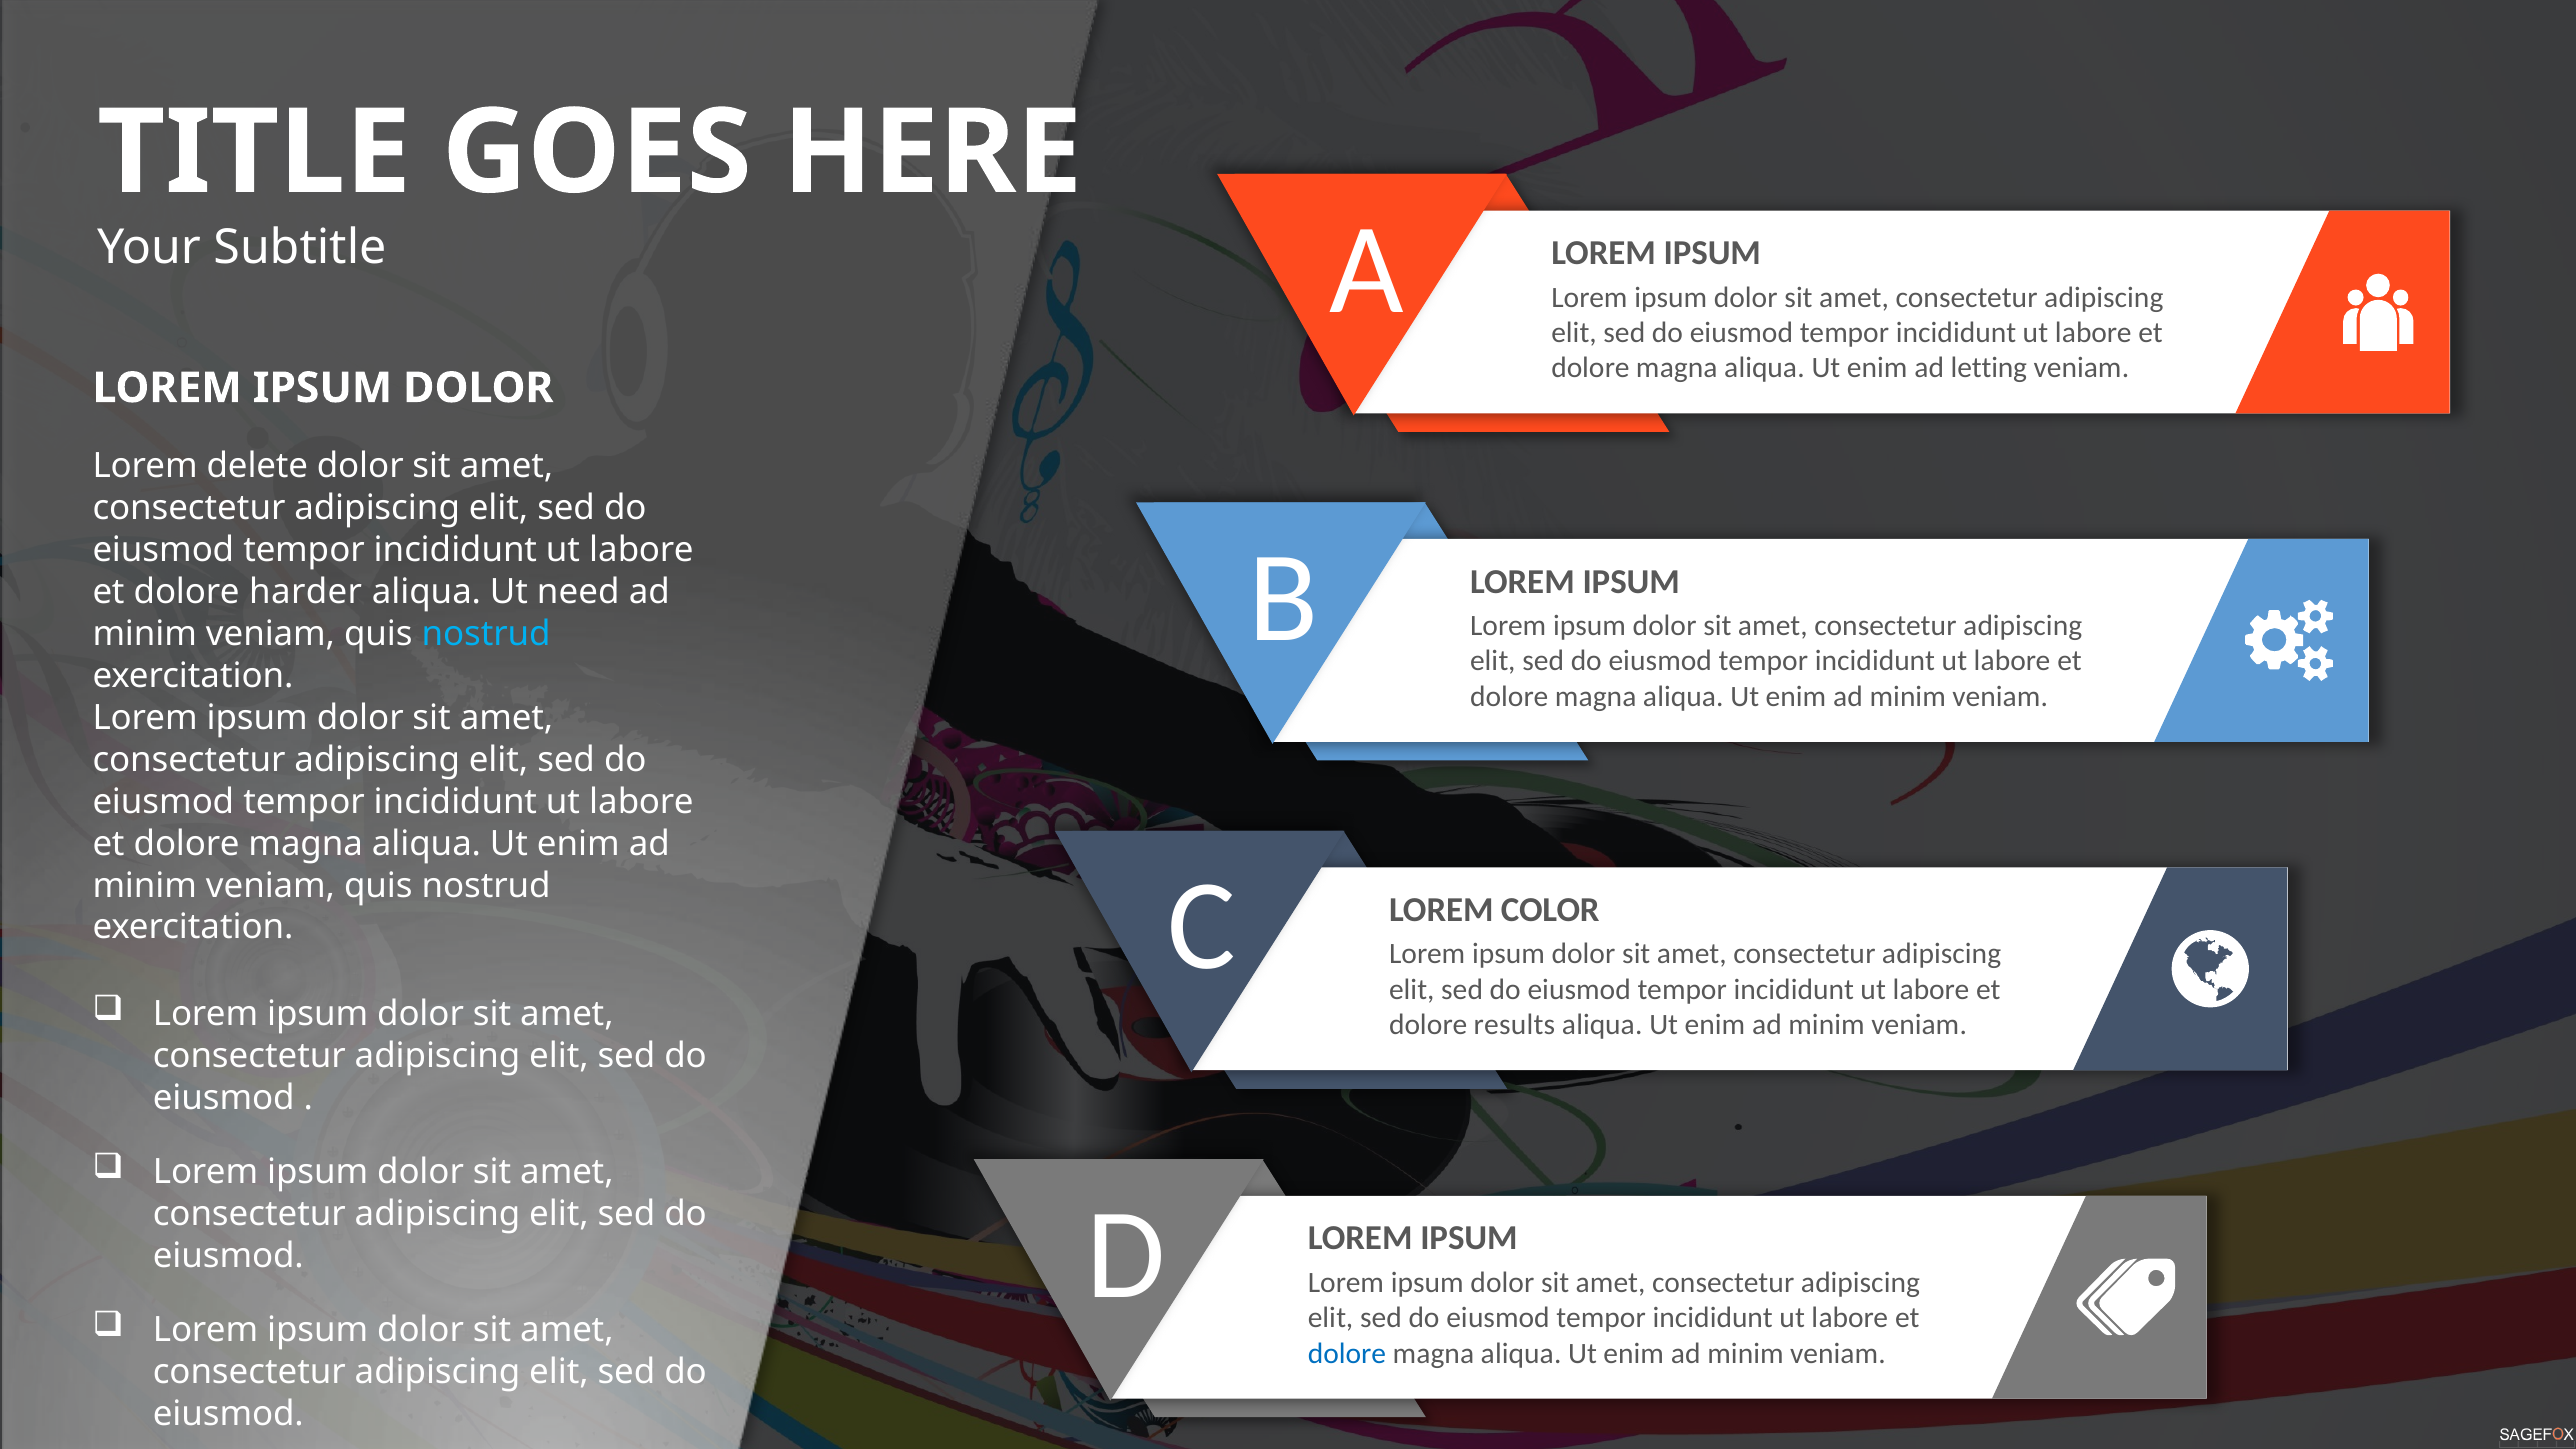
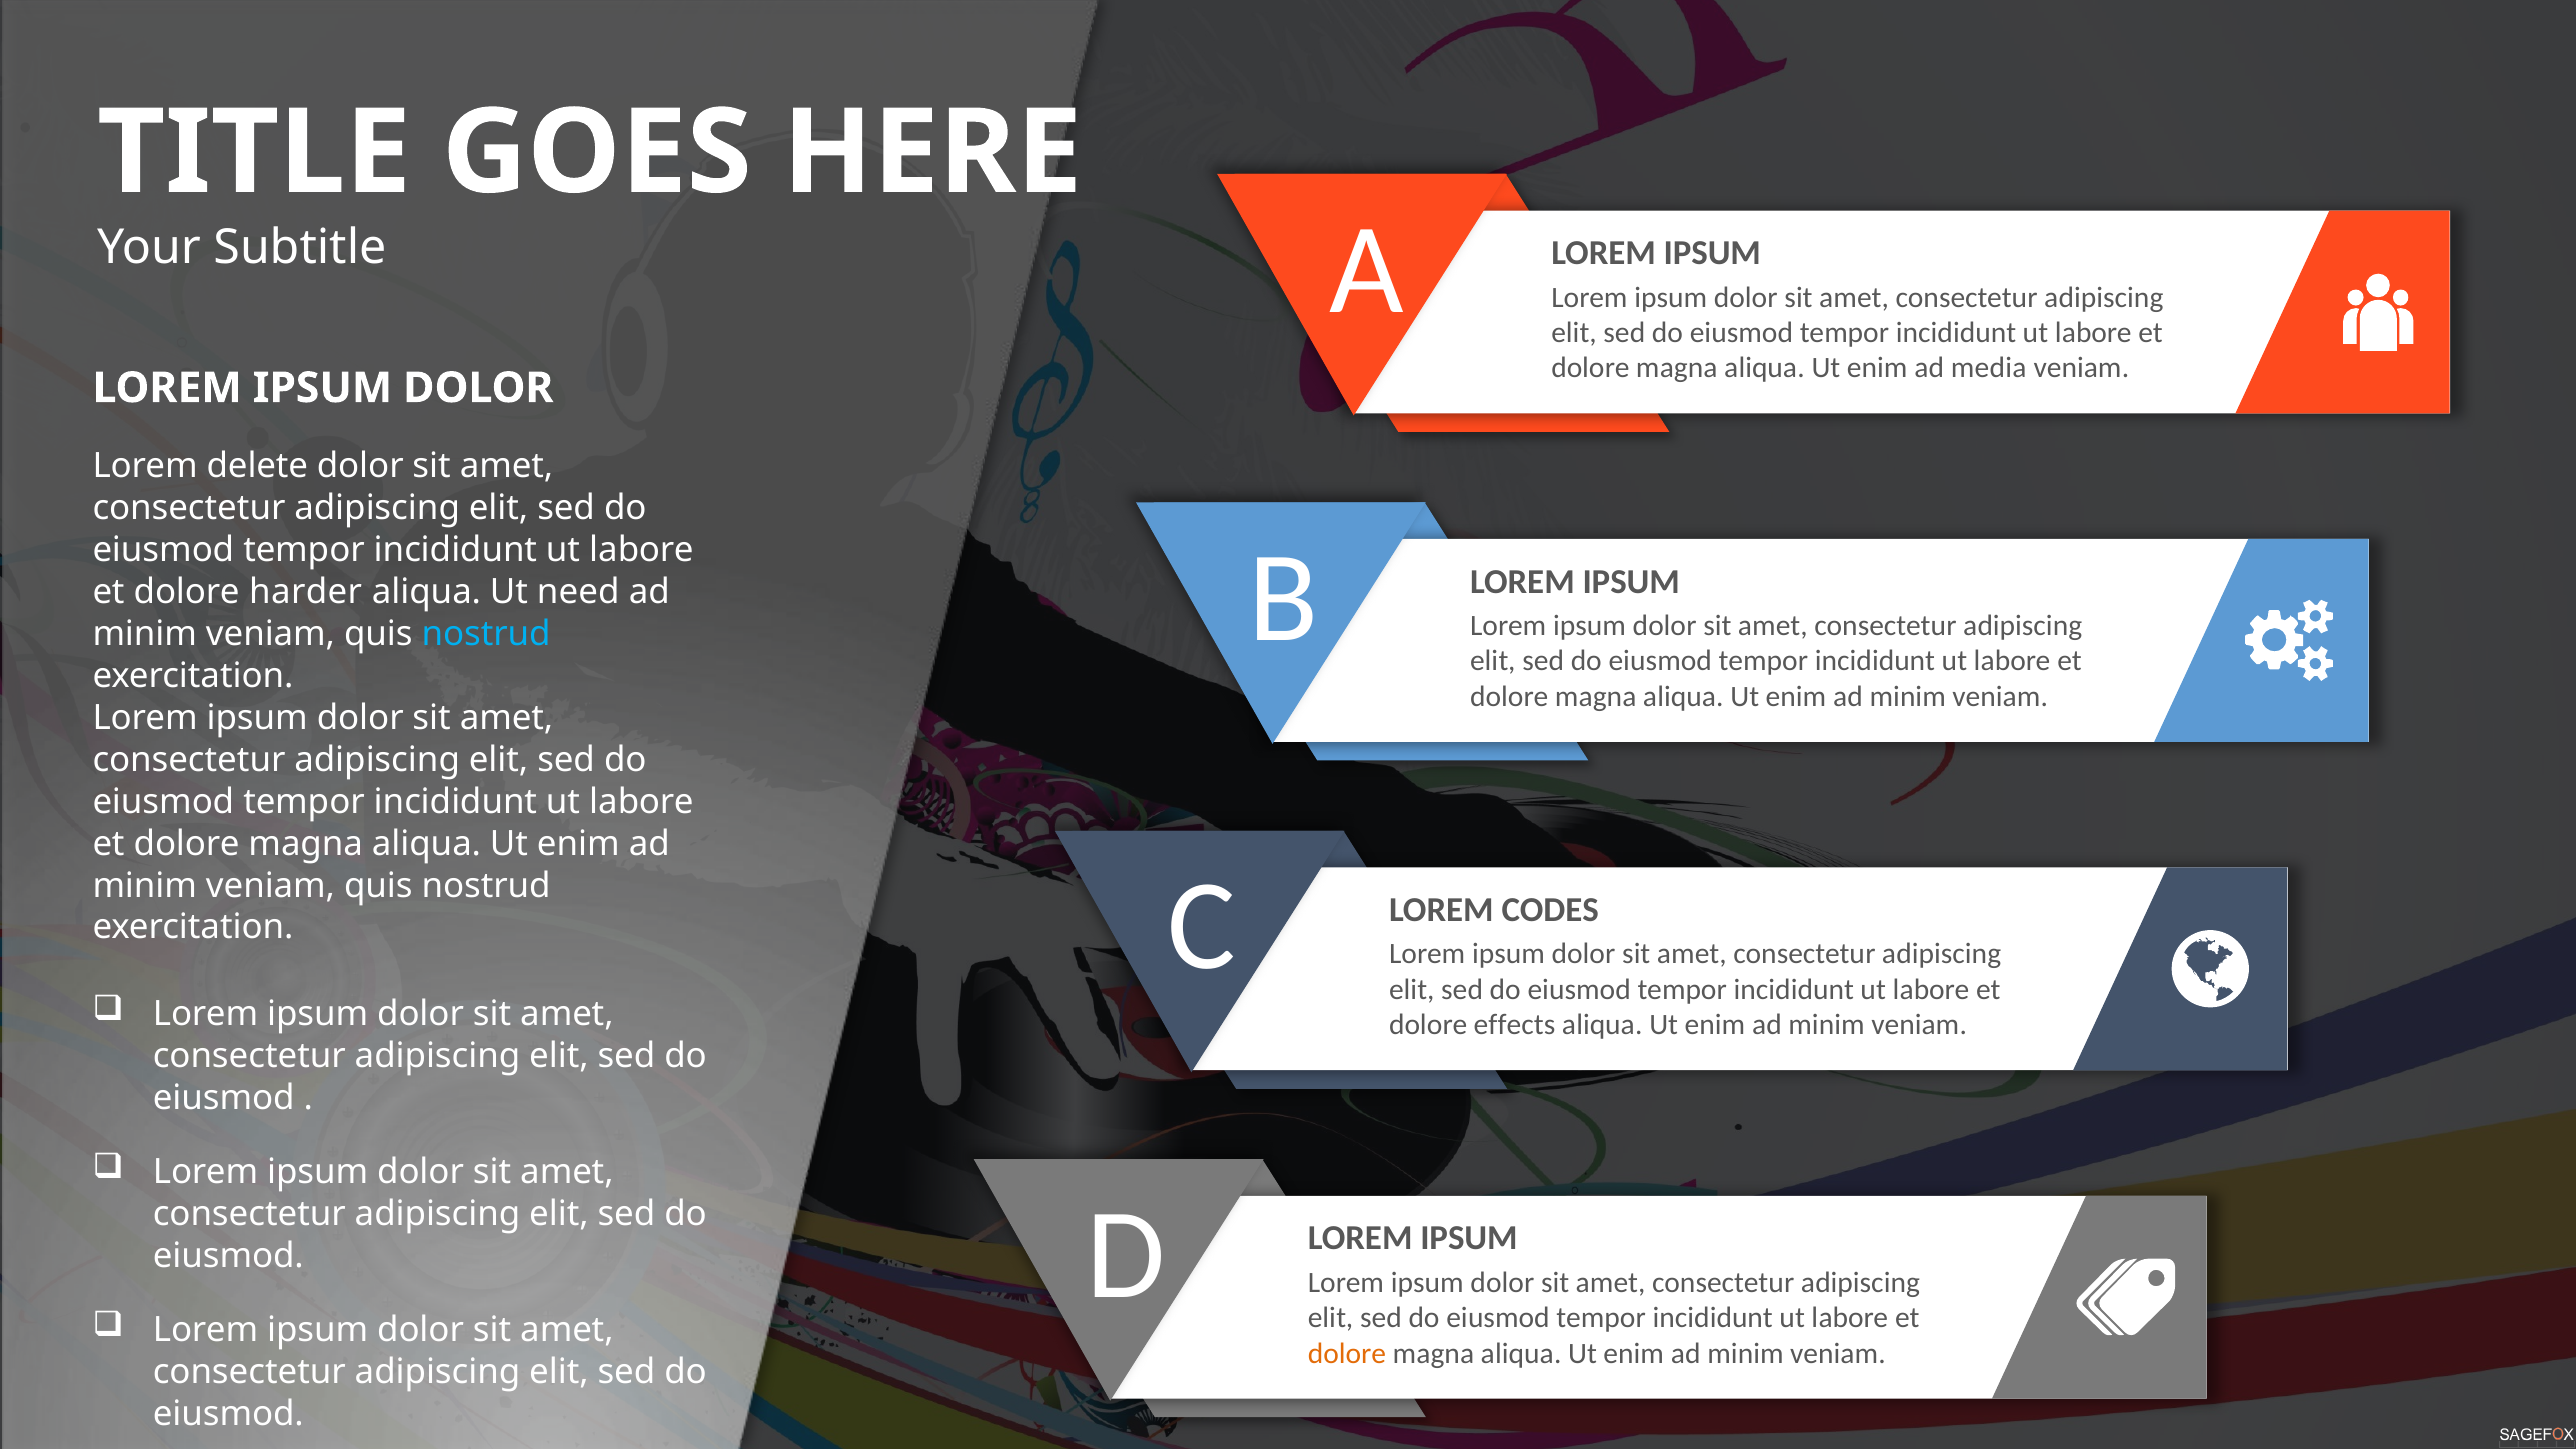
letting: letting -> media (1989, 368)
COLOR: COLOR -> CODES (1550, 910)
results: results -> effects (1514, 1025)
dolore colour: blue -> orange (1347, 1354)
